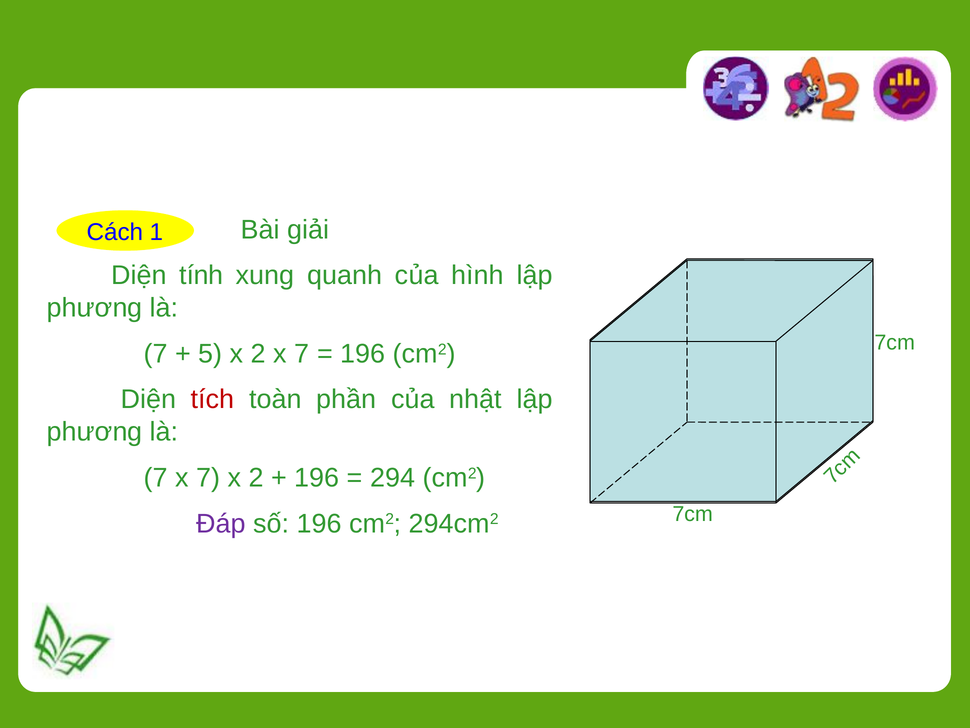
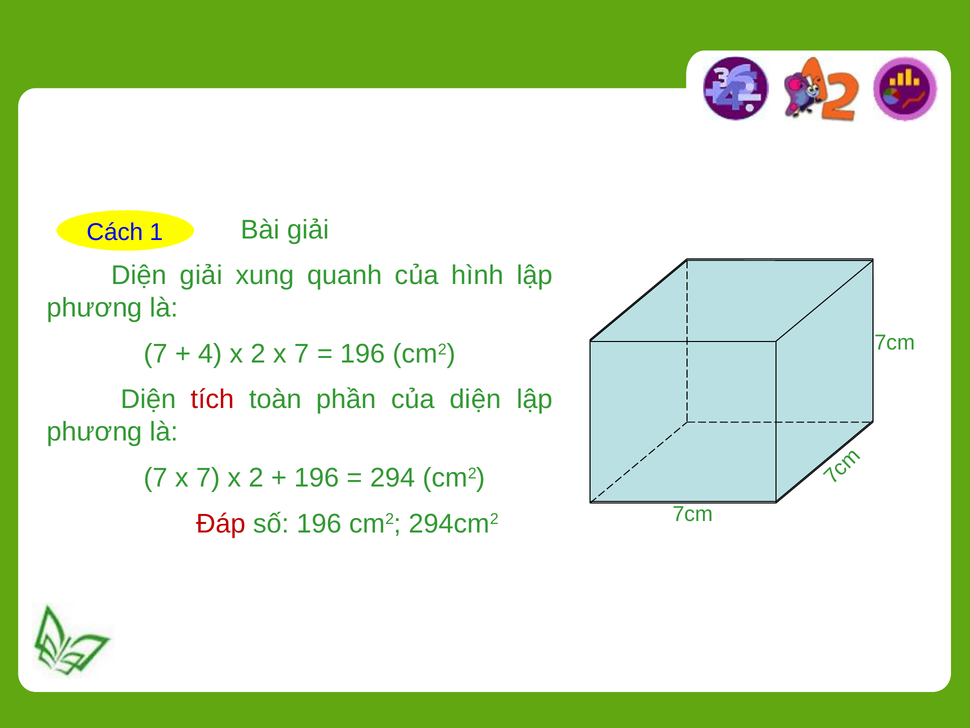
Diện tính: tính -> giải (201, 275)
5: 5 -> 4 (210, 353)
của nhật: nhật -> diện (476, 399)
Đáp colour: purple -> red (221, 523)
